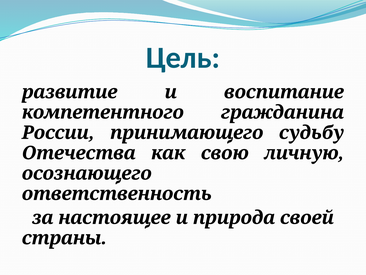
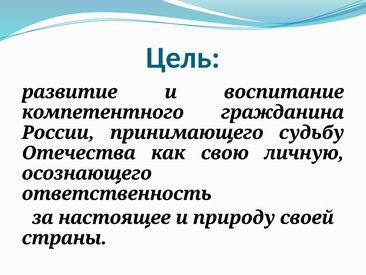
природа: природа -> природу (234, 217)
